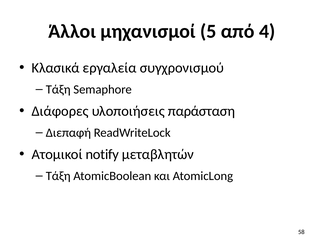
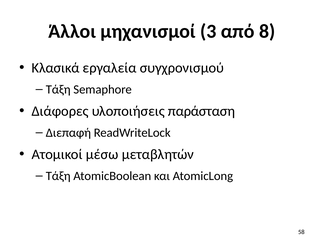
5: 5 -> 3 (208, 31)
4: 4 -> 8 (267, 31)
notify: notify -> μέσω (102, 154)
